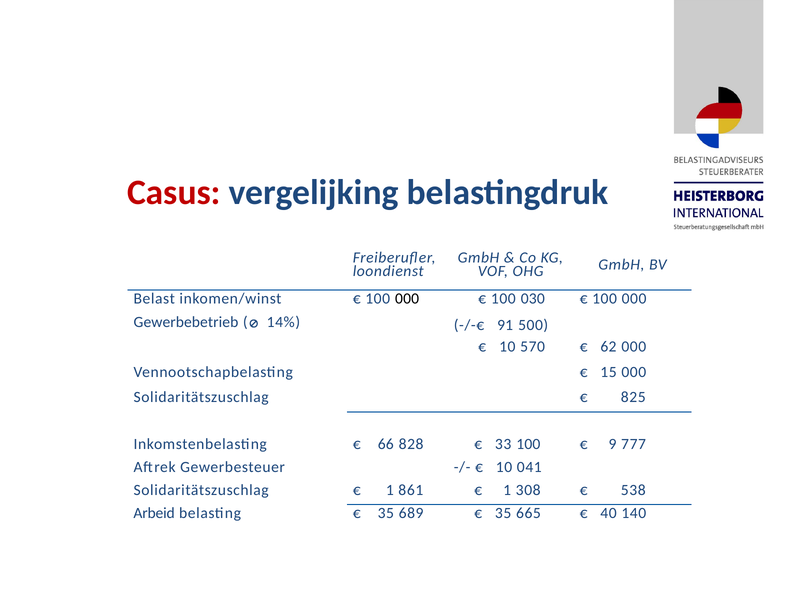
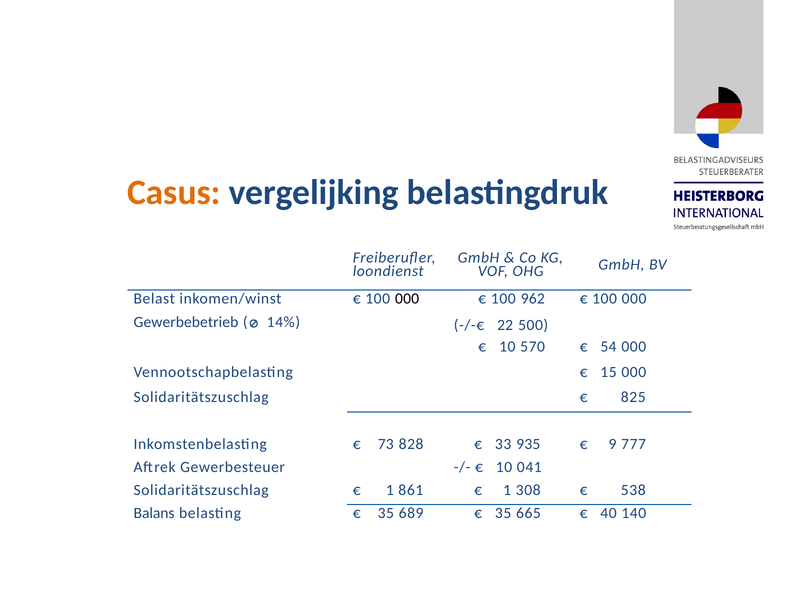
Casus colour: red -> orange (174, 193)
030: 030 -> 962 (533, 299)
91: 91 -> 22 (505, 325)
62: 62 -> 54 (608, 347)
66: 66 -> 73 (386, 444)
33 100: 100 -> 935 (528, 444)
Arbeid: Arbeid -> Balans (154, 514)
